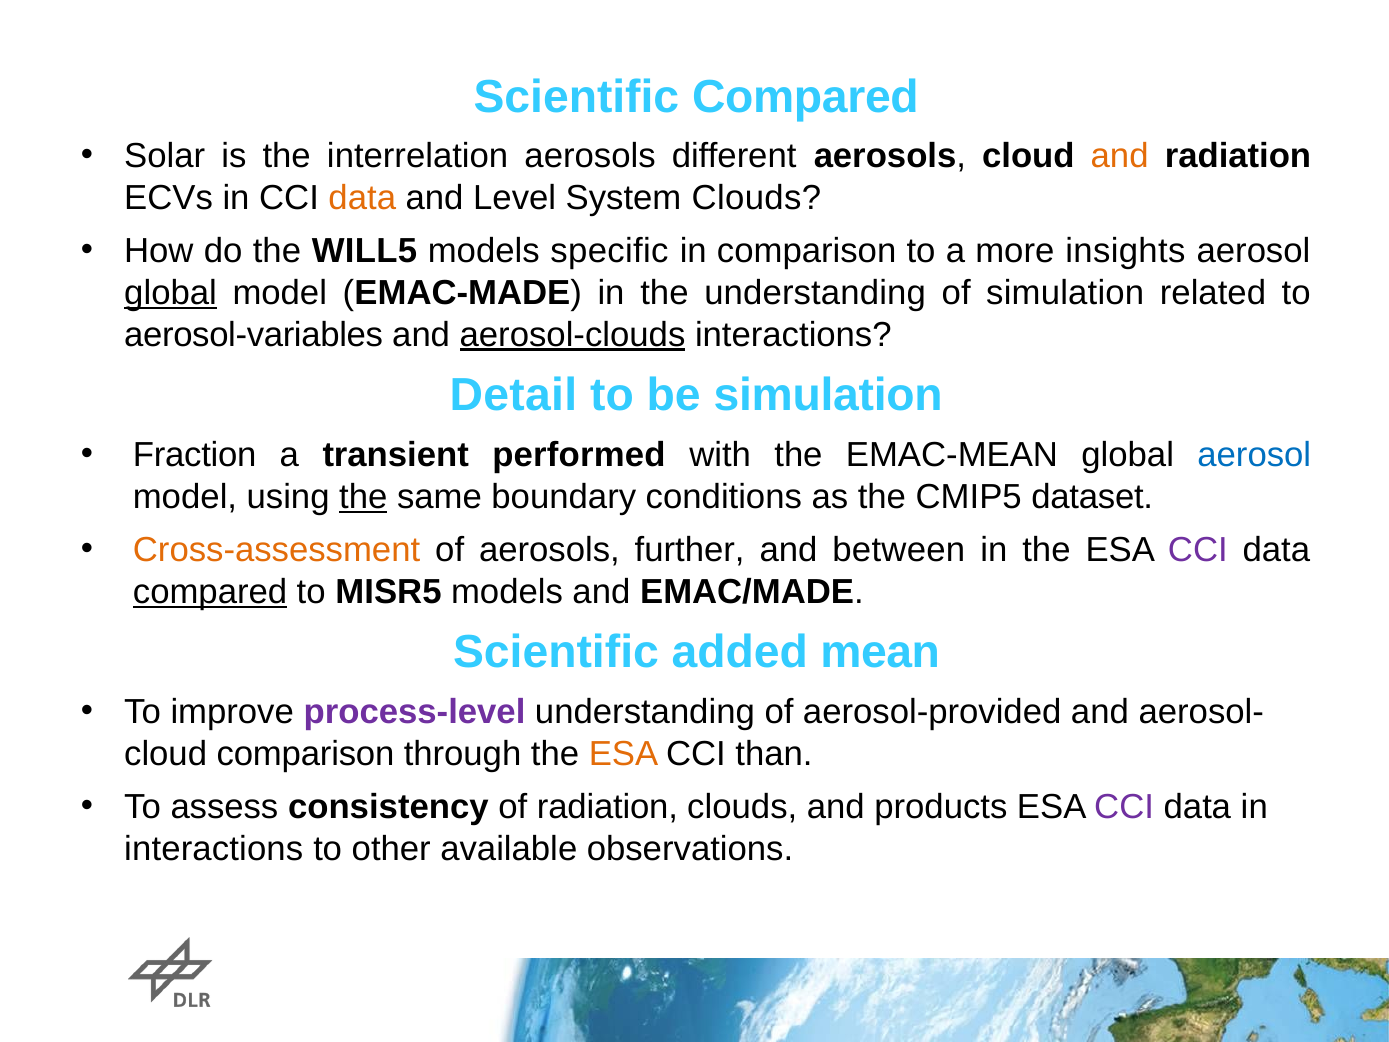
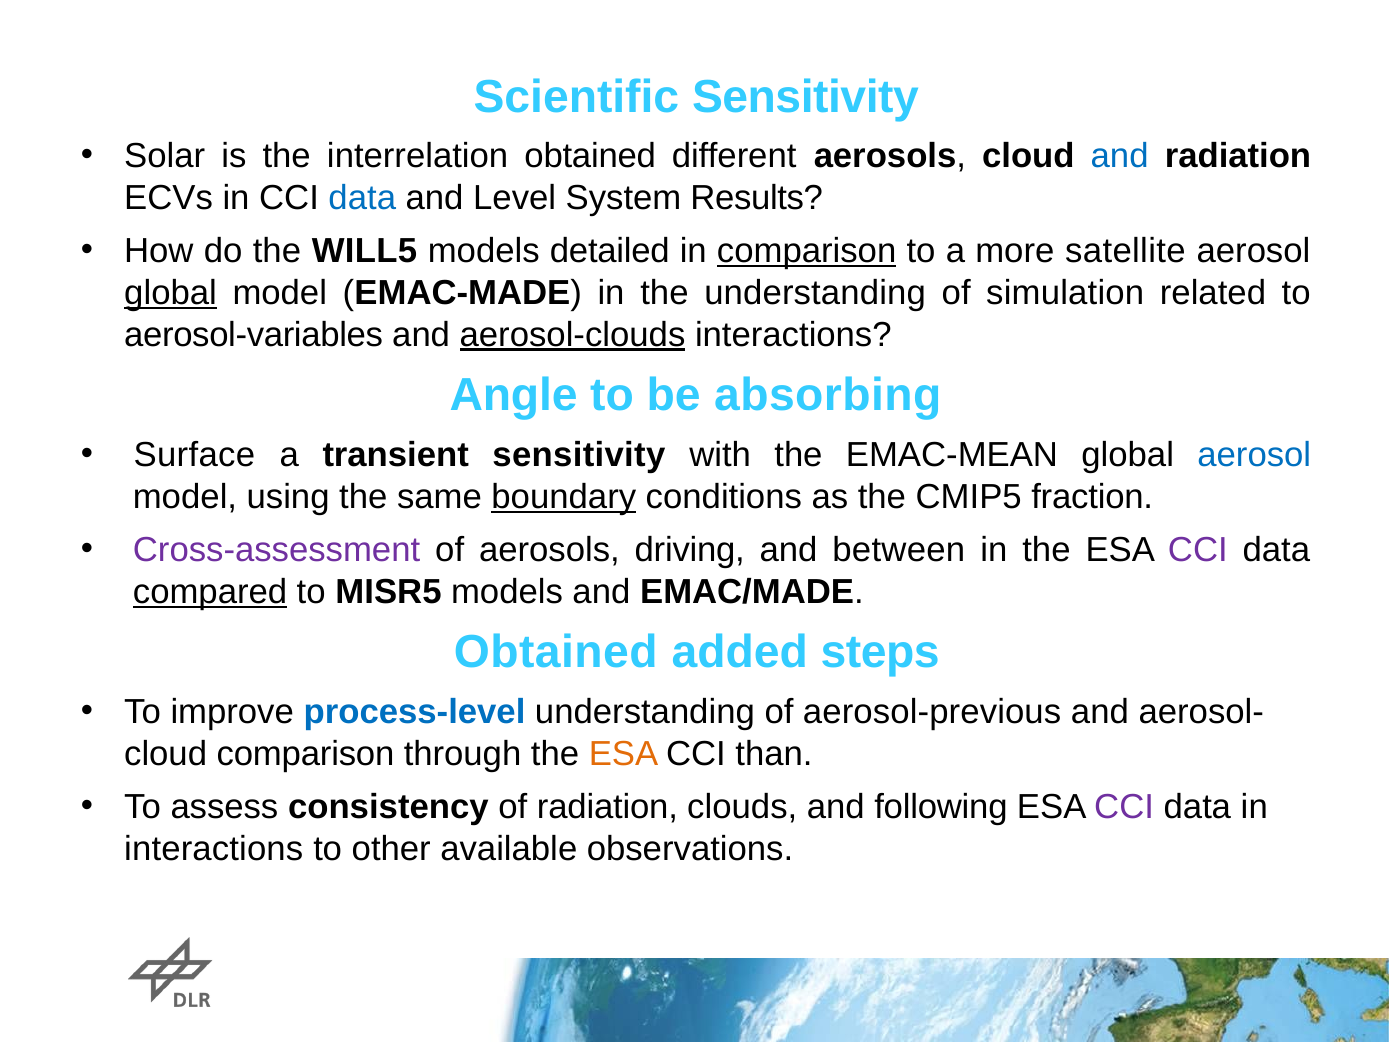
Scientific Compared: Compared -> Sensitivity (805, 97)
interrelation aerosols: aerosols -> obtained (590, 156)
and colour: orange -> blue (1120, 156)
data colour: orange -> blue (362, 198)
System Clouds: Clouds -> Results (757, 198)
specific: specific -> detailed (610, 251)
comparison underline: none -> present (807, 251)
insights: insights -> satellite (1125, 251)
Detail: Detail -> Angle (514, 396)
be simulation: simulation -> absorbing (828, 396)
Fraction: Fraction -> Surface (194, 455)
transient performed: performed -> sensitivity (579, 455)
the underline: present -> none (363, 497)
boundary underline: none -> present (564, 497)
dataset: dataset -> fraction (1092, 497)
Cross-assessment colour: orange -> purple (277, 550)
further: further -> driving (690, 550)
Scientific: Scientific -> Obtained (556, 653)
mean: mean -> steps (880, 653)
process-level colour: purple -> blue (415, 712)
aerosol-provided: aerosol-provided -> aerosol-previous (932, 712)
products: products -> following (941, 807)
